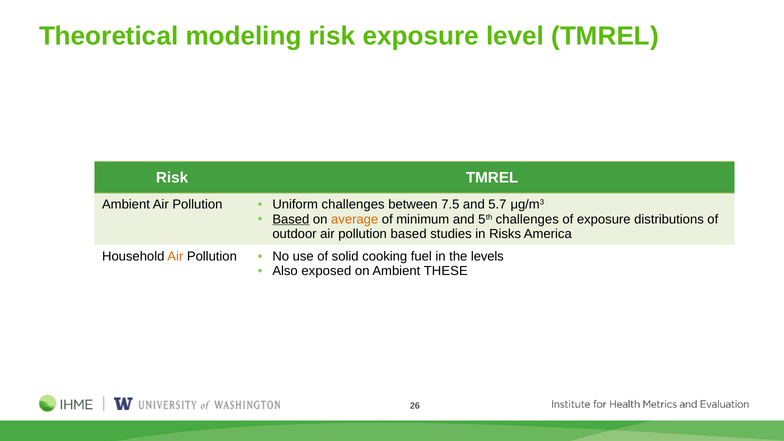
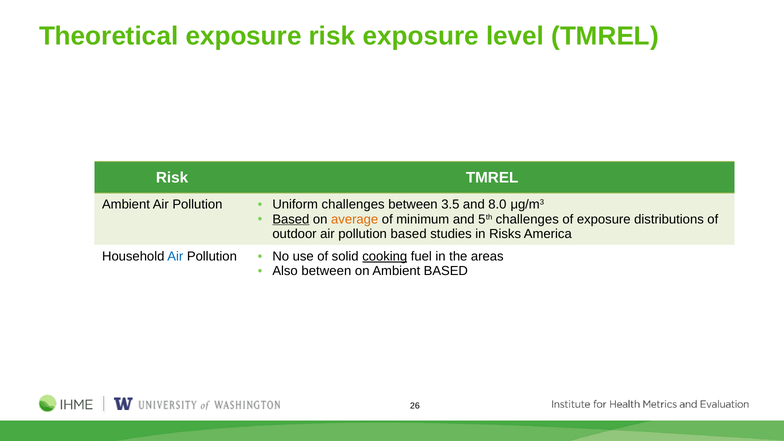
Theoretical modeling: modeling -> exposure (244, 36)
7.5: 7.5 -> 3.5 (450, 205)
5.7: 5.7 -> 8.0 (497, 205)
Air colour: orange -> blue (175, 256)
cooking underline: none -> present (385, 256)
levels: levels -> areas (487, 256)
Also exposed: exposed -> between (326, 271)
Ambient THESE: THESE -> BASED (446, 271)
